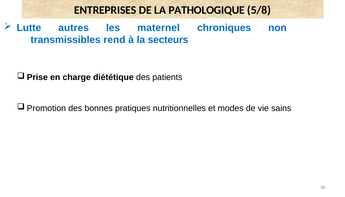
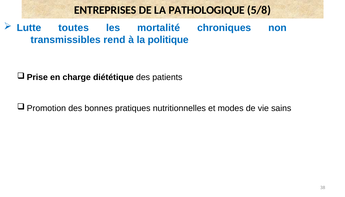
autres: autres -> toutes (74, 28)
maternel: maternel -> mortalité (159, 28)
secteurs: secteurs -> politique (168, 40)
